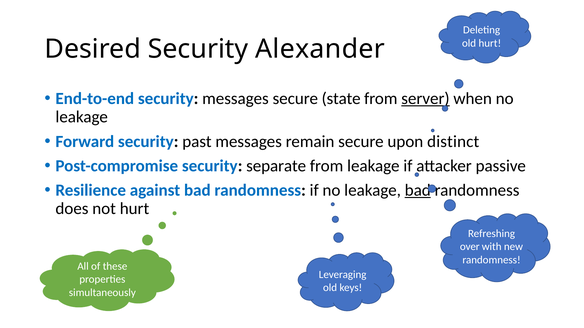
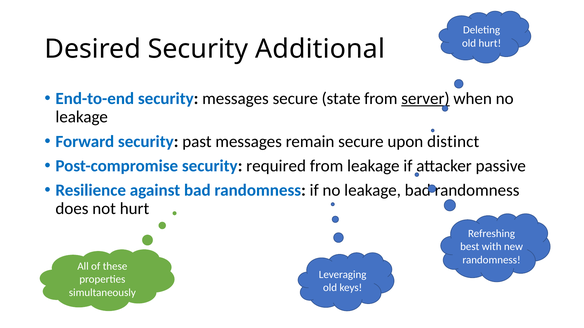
Alexander: Alexander -> Additional (320, 49)
separate: separate -> required (276, 166)
bad underline: present -> none (418, 191)
over: over -> best (470, 247)
